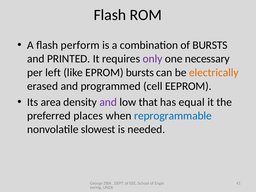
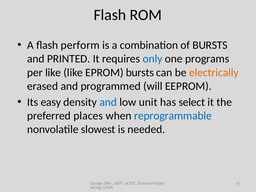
only colour: purple -> blue (153, 59)
necessary: necessary -> programs (207, 59)
per left: left -> like (53, 72)
cell: cell -> will (153, 86)
area: area -> easy (51, 102)
and colour: purple -> blue (108, 102)
that: that -> unit (148, 102)
equal: equal -> select (192, 102)
